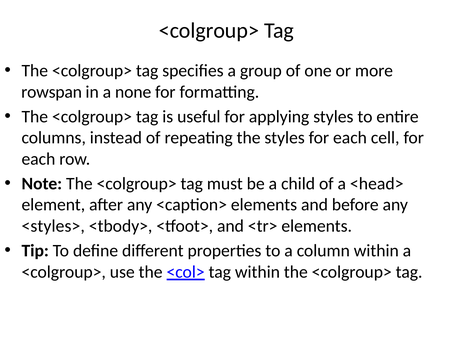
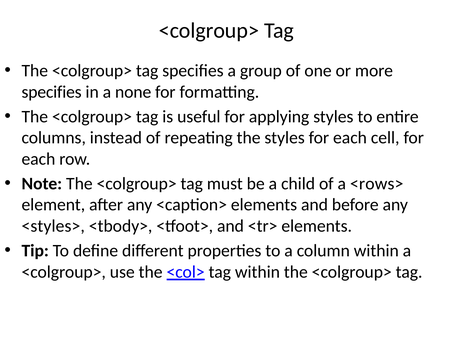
rowspan: rowspan -> specifies (52, 92)
<head>: <head> -> <rows> (377, 184)
